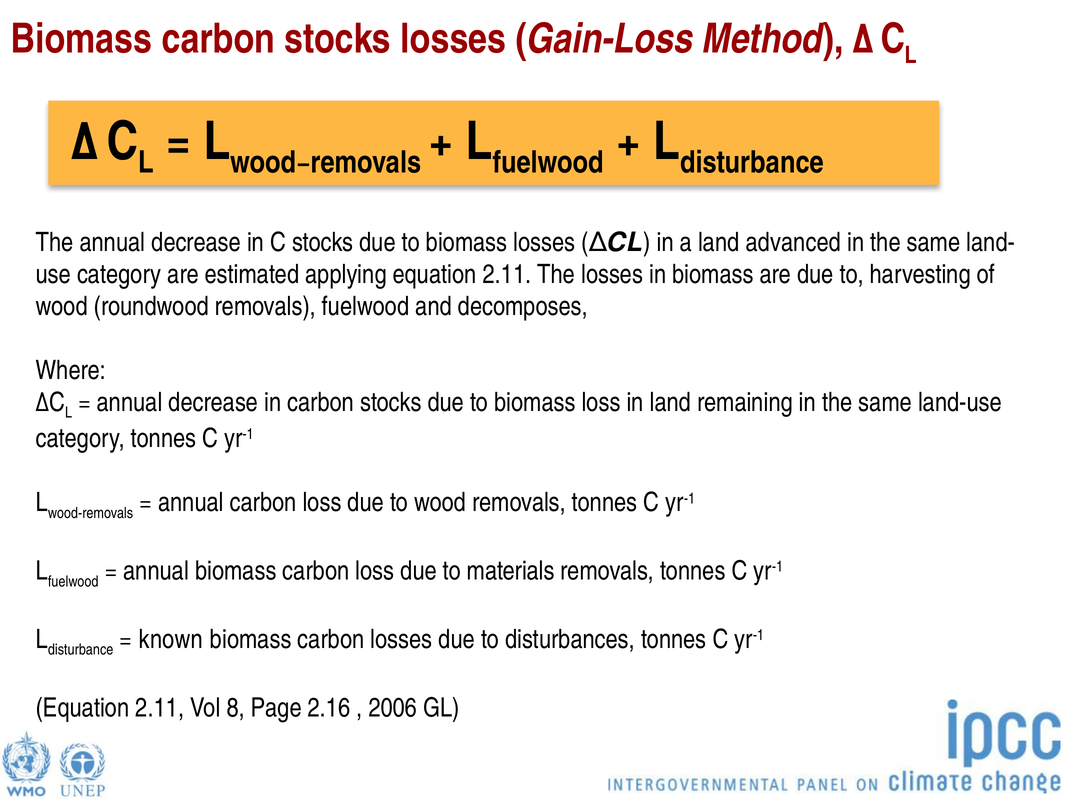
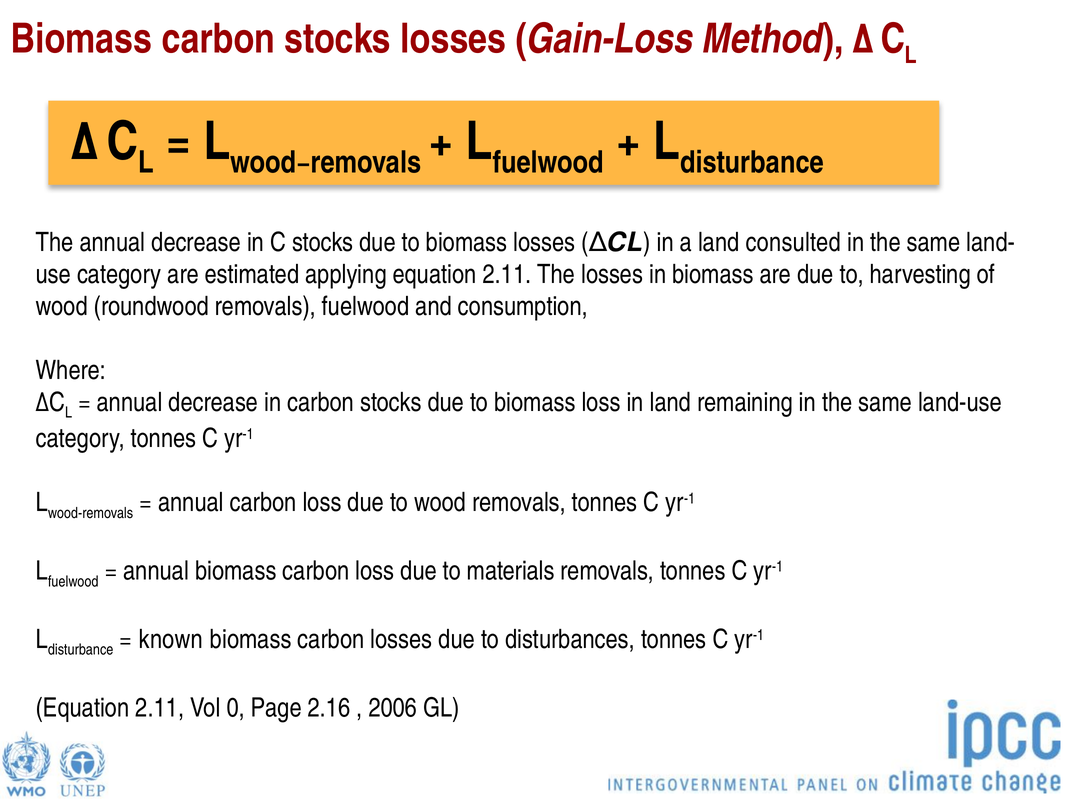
advanced: advanced -> consulted (793, 242)
decomposes: decomposes -> consumption (523, 306)
8: 8 -> 0 (236, 708)
